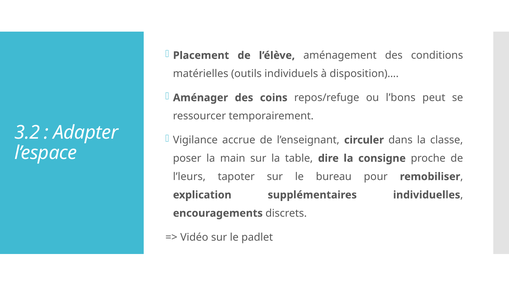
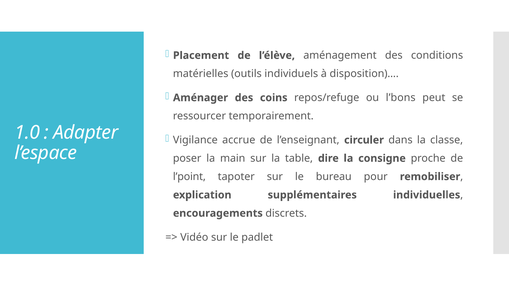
3.2: 3.2 -> 1.0 (27, 133)
l’leurs: l’leurs -> l’point (189, 177)
